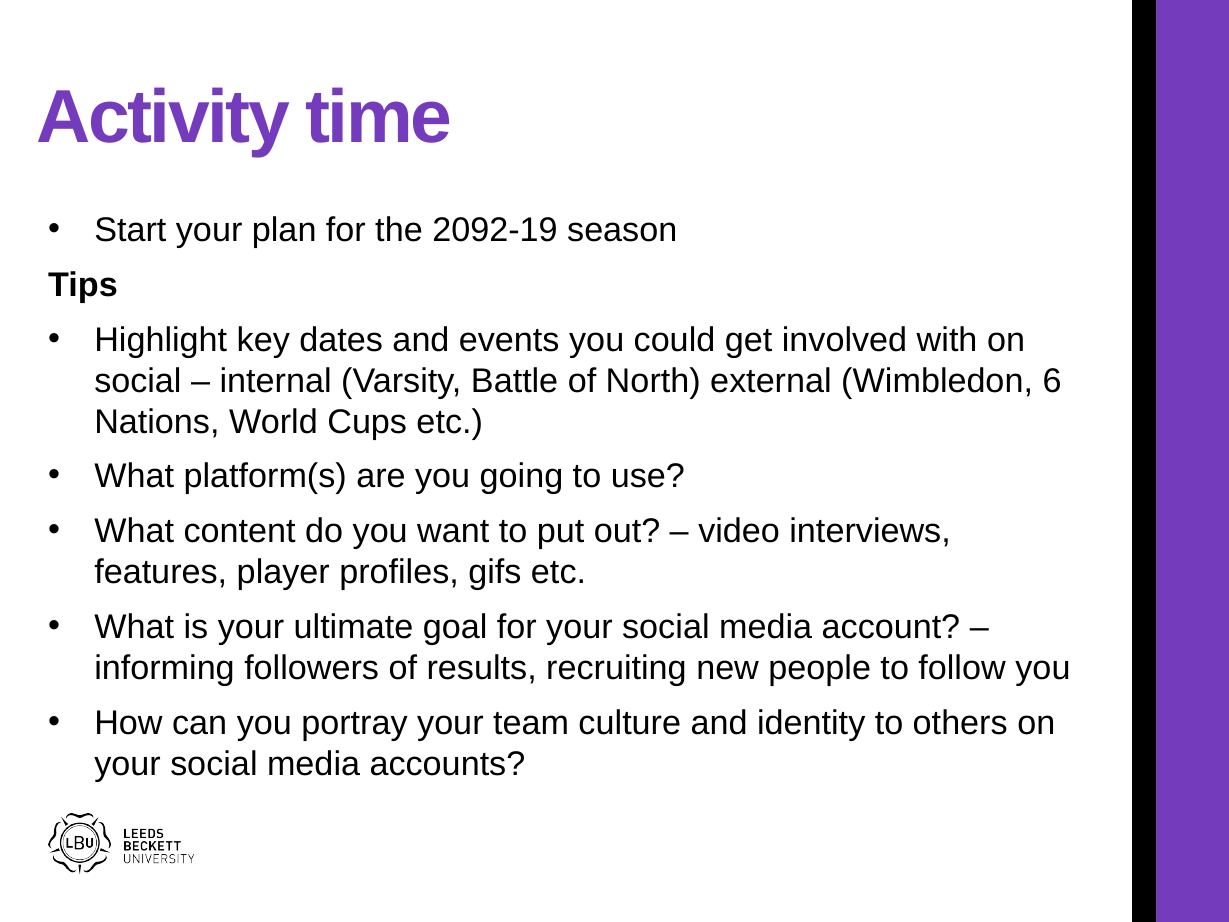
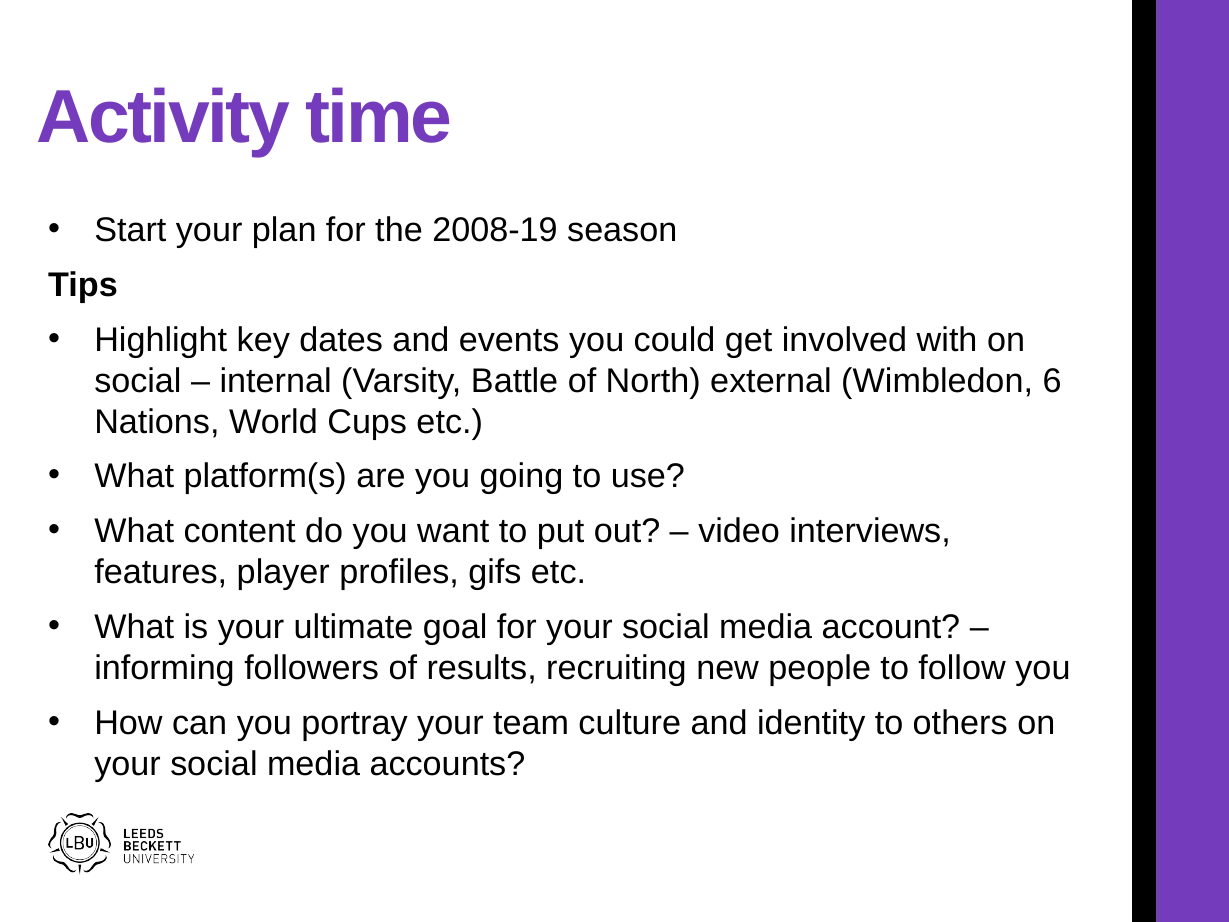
2092-19: 2092-19 -> 2008-19 (495, 230)
